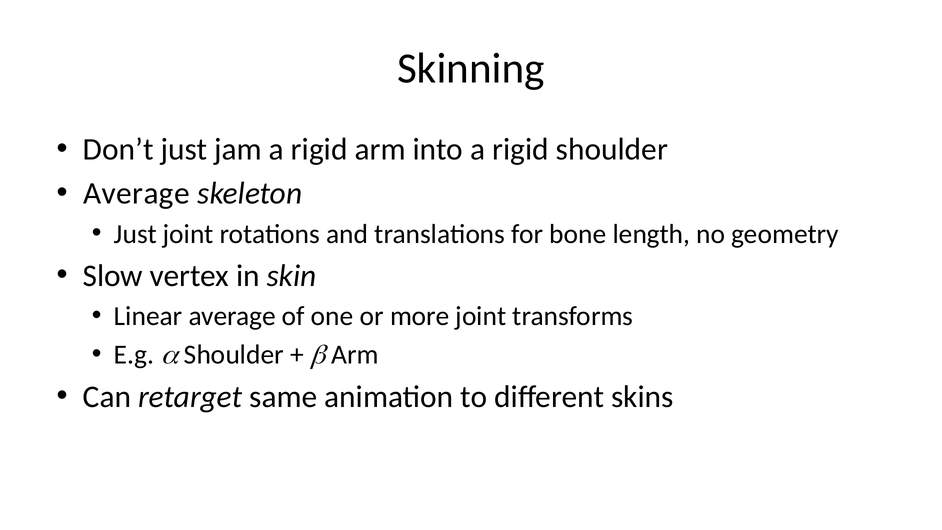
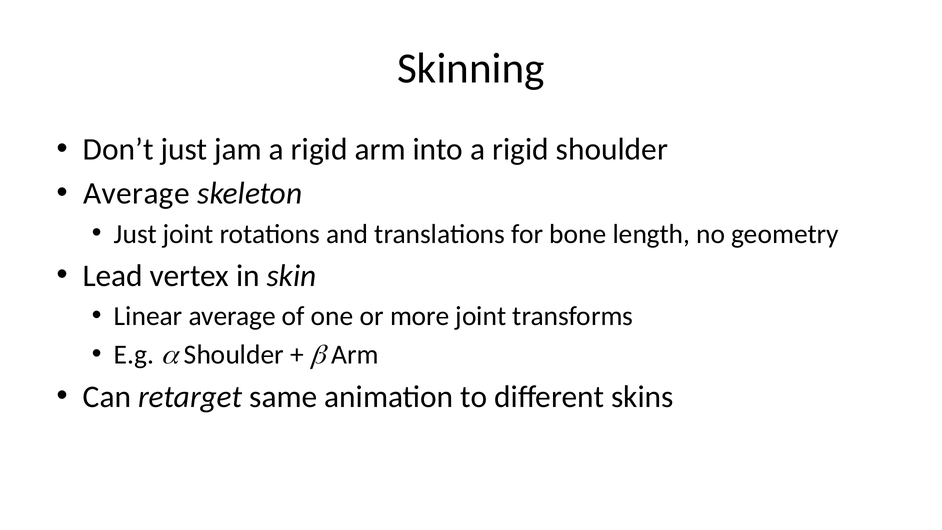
Slow: Slow -> Lead (113, 276)
